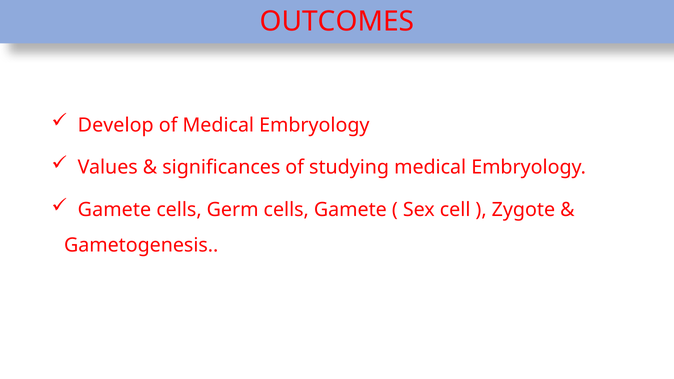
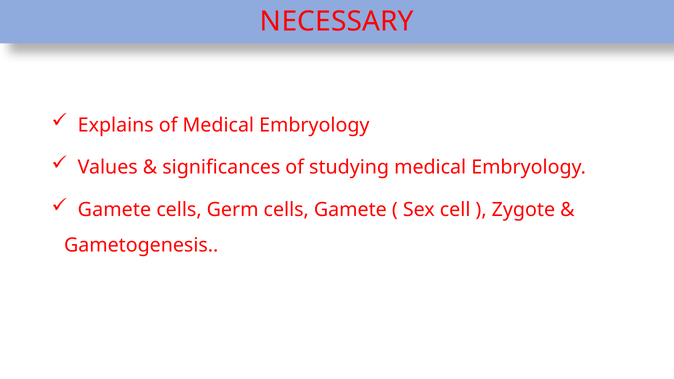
OUTCOMES: OUTCOMES -> NECESSARY (337, 21)
Develop: Develop -> Explains (116, 125)
